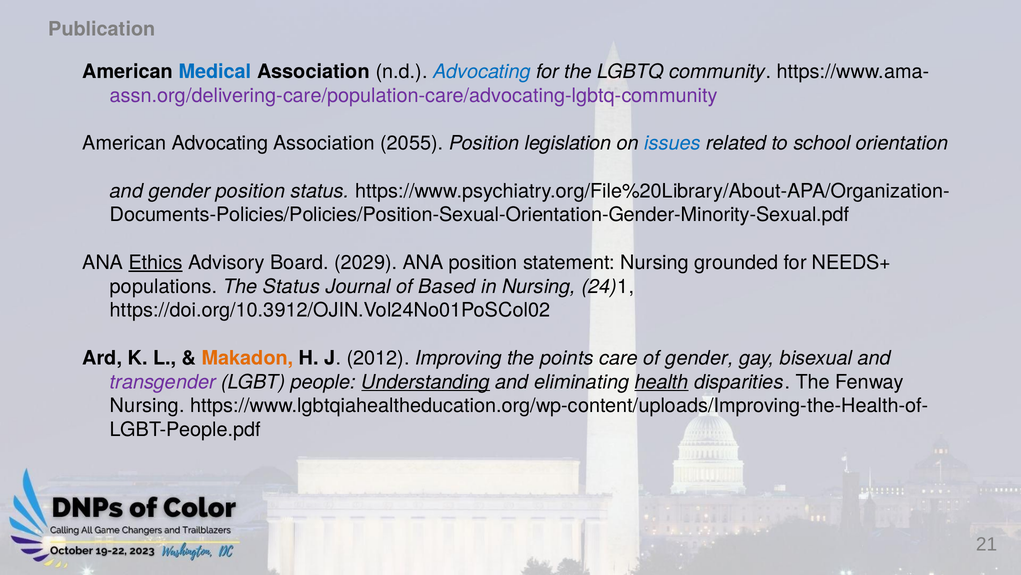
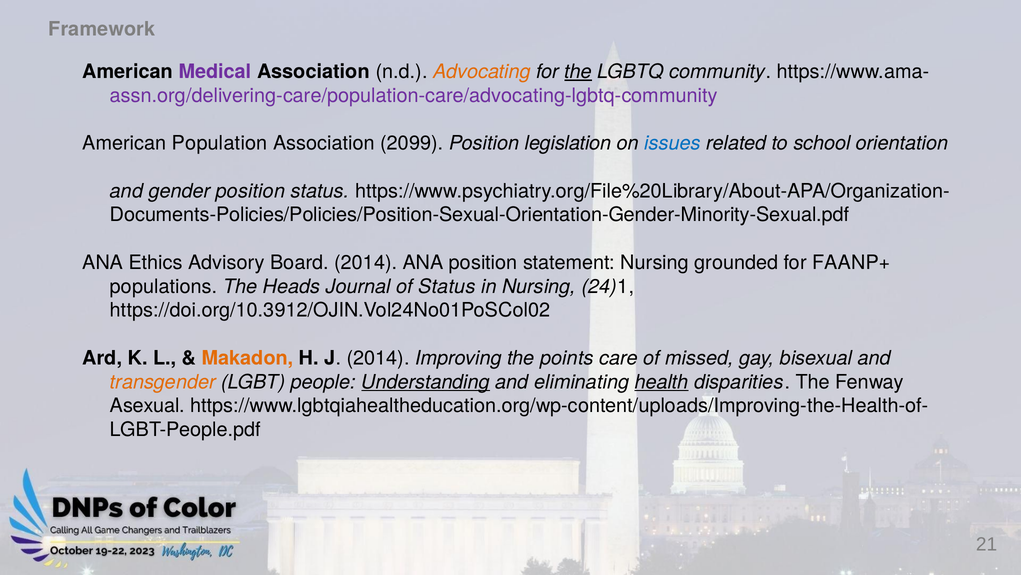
Publication: Publication -> Framework (102, 29)
Medical colour: blue -> purple (215, 72)
Advocating colour: blue -> orange (482, 72)
the underline: none -> present (578, 72)
American Advocating: Advocating -> Population (220, 143)
2055: 2055 -> 2099 (412, 143)
Ethics underline: present -> none (156, 262)
Board 2029: 2029 -> 2014 (366, 262)
NEEDS+: NEEDS+ -> FAANP+ (851, 262)
The Status: Status -> Heads (291, 286)
of Based: Based -> Status (447, 286)
J 2012: 2012 -> 2014 (378, 358)
of gender: gender -> missed (700, 358)
transgender colour: purple -> orange (163, 382)
Nursing: Nursing -> Asexual (147, 405)
